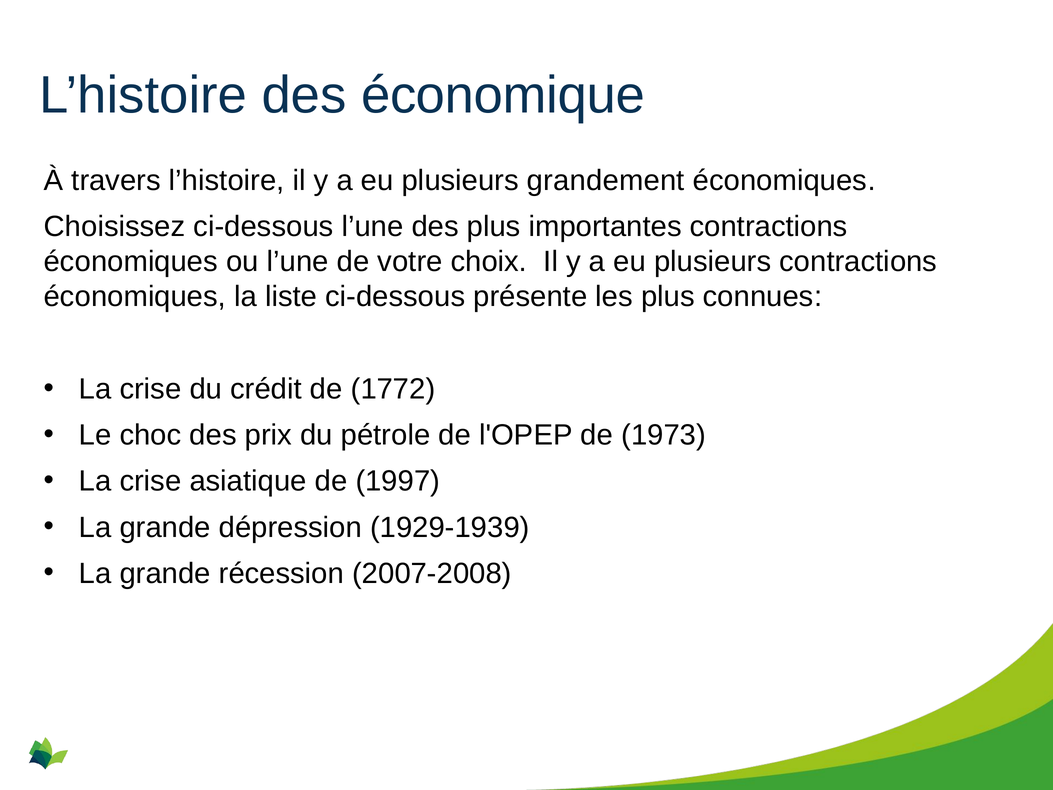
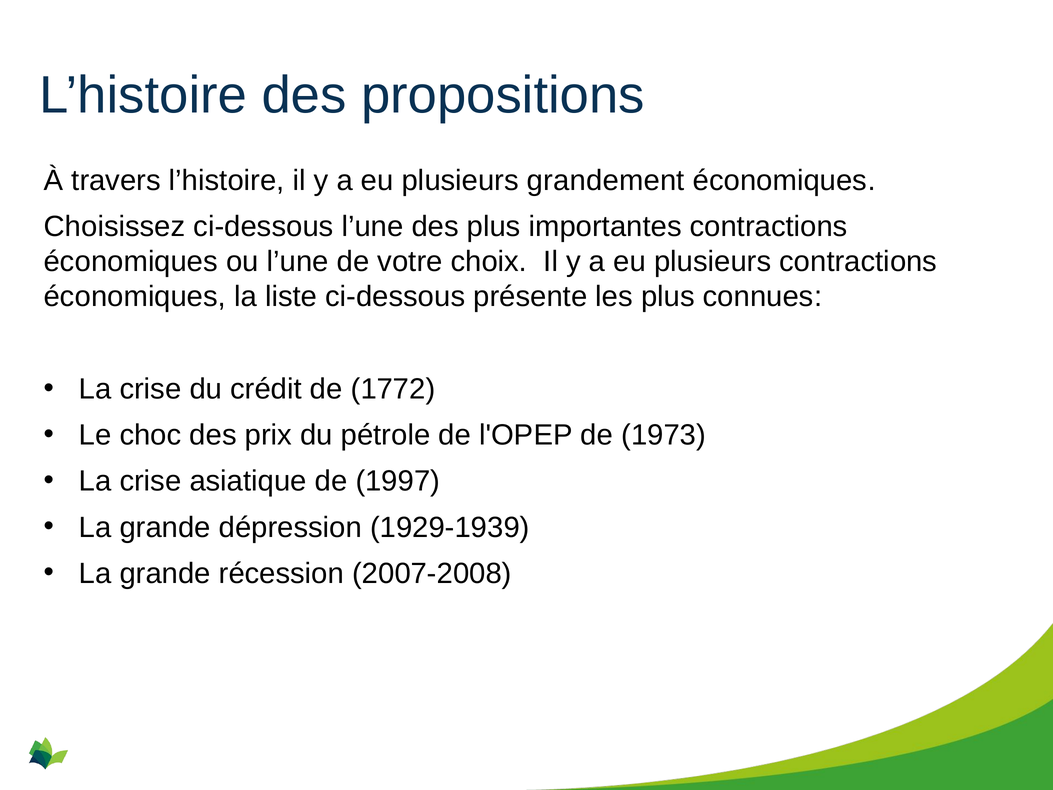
économique: économique -> propositions (503, 95)
